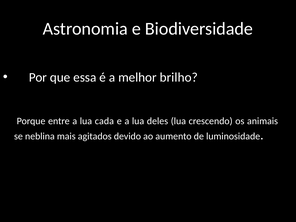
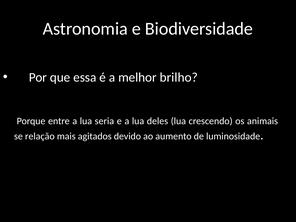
cada: cada -> seria (104, 121)
neblina: neblina -> relação (40, 136)
